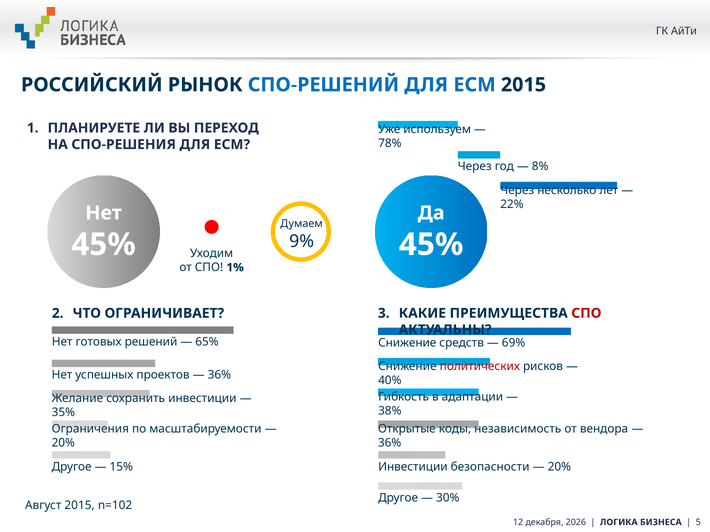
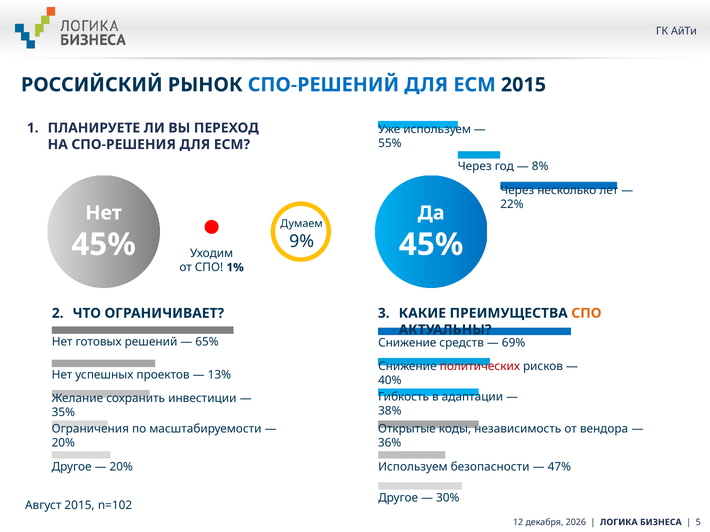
78%: 78% -> 55% (390, 144)
СПО colour: red -> orange (586, 313)
36%: 36% -> 13% (219, 375)
15%: 15% -> 20% (121, 467)
Инвестиции: Инвестиции -> Используем (413, 467)
20%: 20% -> 47% (559, 467)
